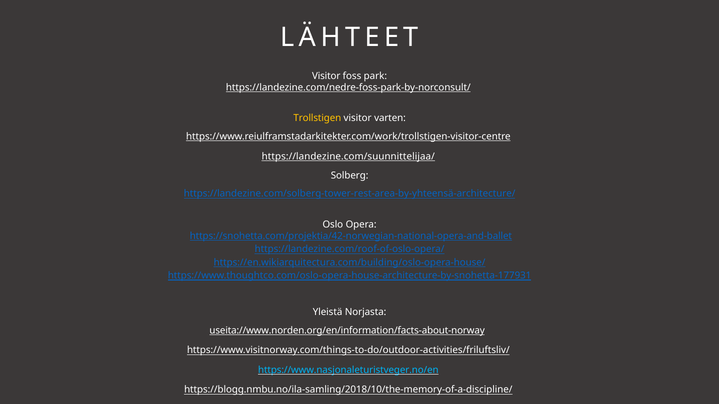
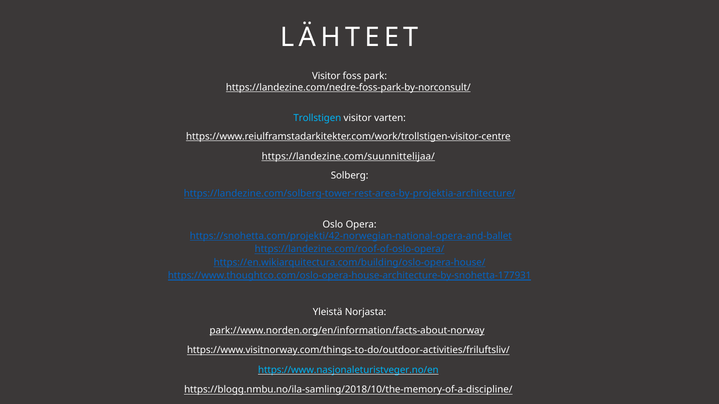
Trollstigen colour: yellow -> light blue (317, 118)
https://landezine.com/solberg-tower-rest-area-by-yhteensä-architecture/: https://landezine.com/solberg-tower-rest-area-by-yhteensä-architecture/ -> https://landezine.com/solberg-tower-rest-area-by-projektia-architecture/ (350, 194)
https://snohetta.com/projektia/42-norwegian-national-opera-and-ballet: https://snohetta.com/projektia/42-norwegian-national-opera-and-ballet -> https://snohetta.com/projekti/42-norwegian-national-opera-and-ballet (351, 236)
useita://www.norden.org/en/information/facts-about-norway: useita://www.norden.org/en/information/facts-about-norway -> park://www.norden.org/en/information/facts-about-norway (347, 331)
